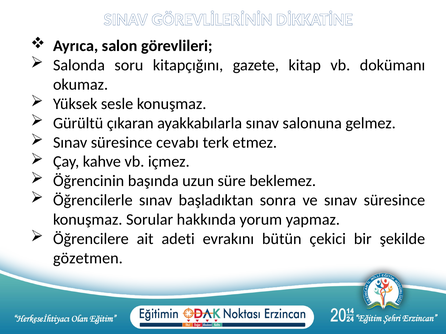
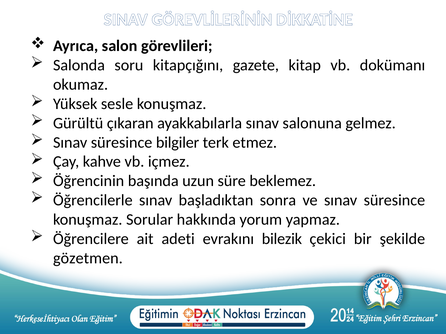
cevabı: cevabı -> bilgiler (178, 143)
bütün: bütün -> bilezik (282, 239)
